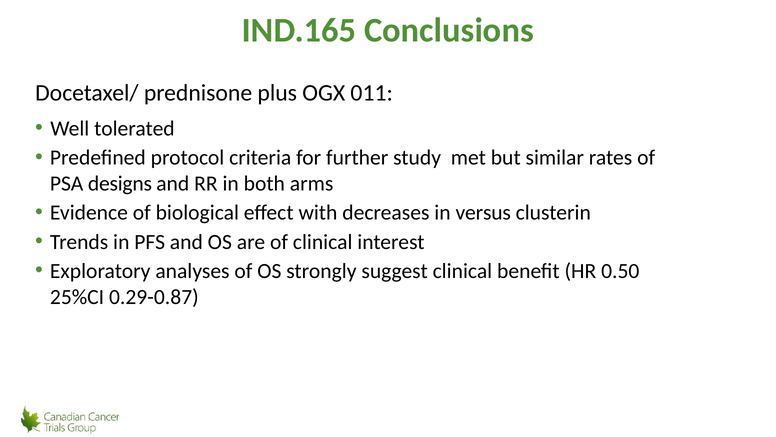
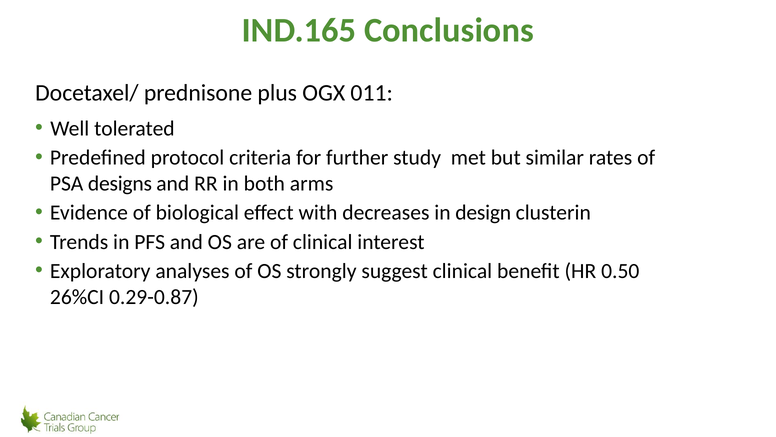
versus: versus -> design (483, 212)
25%CI: 25%CI -> 26%CI (77, 297)
